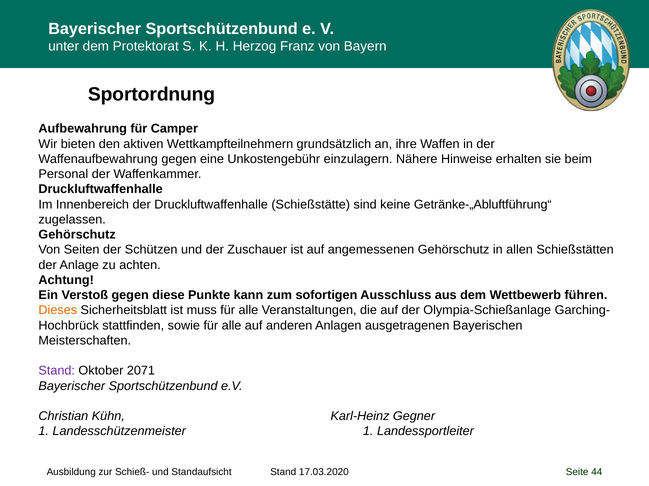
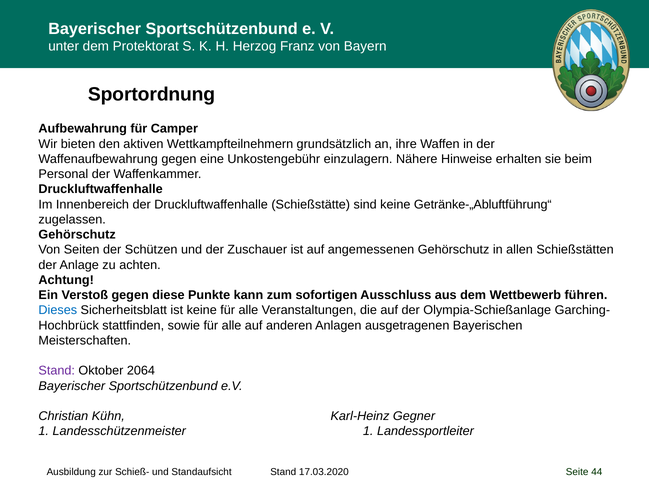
Dieses colour: orange -> blue (58, 311)
ist muss: muss -> keine (202, 311)
2071: 2071 -> 2064 (141, 371)
